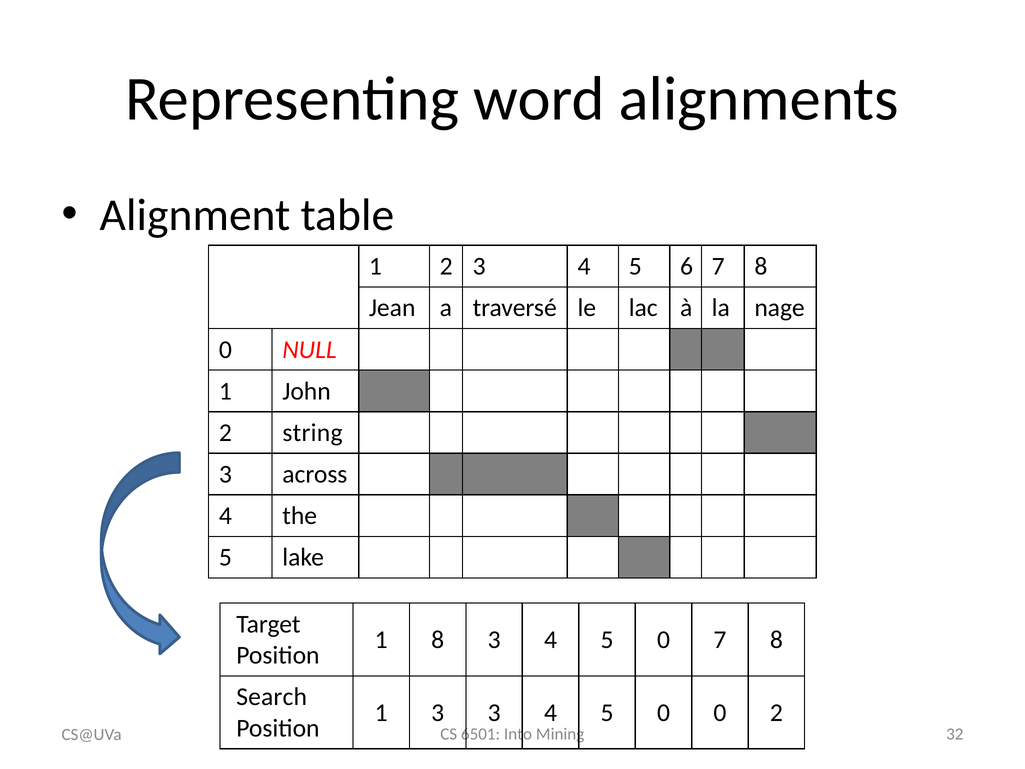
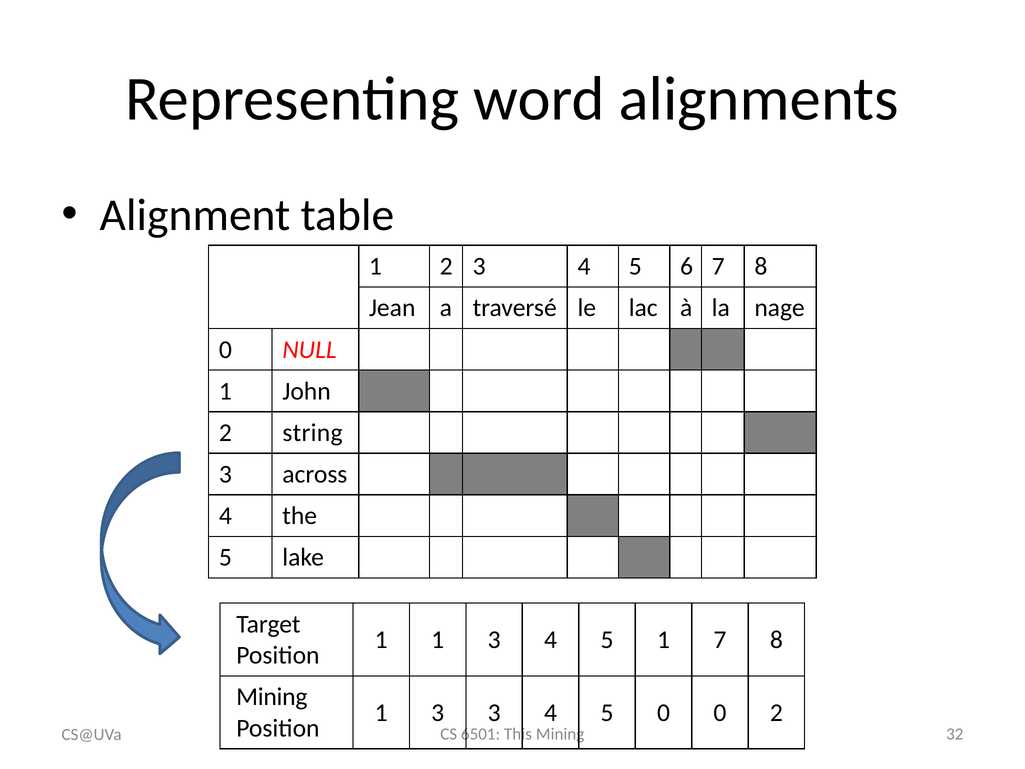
1 8: 8 -> 1 (438, 640)
0: 0 -> 1 (663, 640)
Search: Search -> Mining (272, 697)
Into: Into -> This (518, 734)
